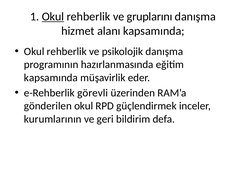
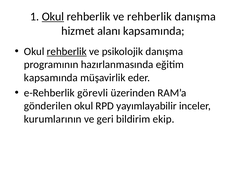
ve gruplarını: gruplarını -> rehberlik (149, 17)
rehberlik underline: none -> present (67, 52)
güçlendirmek: güçlendirmek -> yayımlayabilir (146, 106)
defa: defa -> ekip (164, 119)
